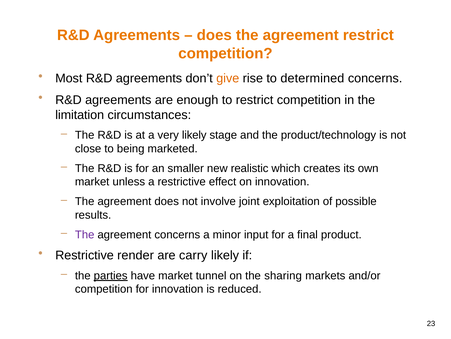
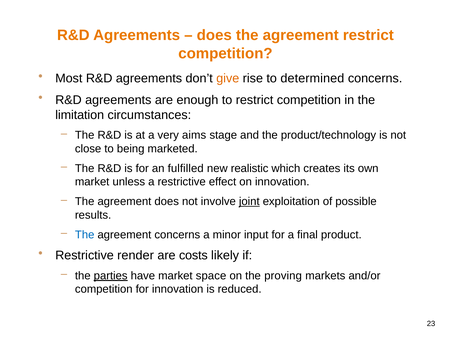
very likely: likely -> aims (194, 135)
smaller: smaller -> fulfilled (186, 168)
joint underline: none -> present (249, 201)
The colour: purple -> blue (85, 234)
carry: carry -> costs (193, 255)
tunnel: tunnel -> space (211, 275)
sharing: sharing -> proving (283, 275)
